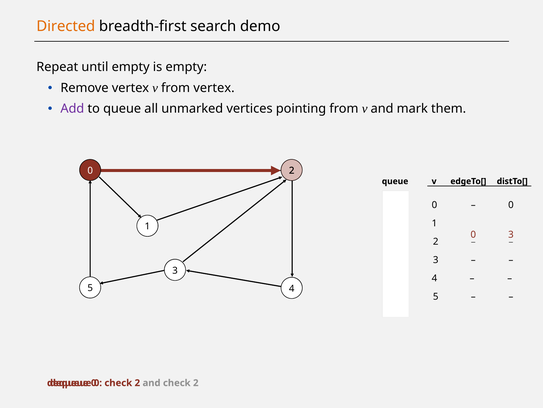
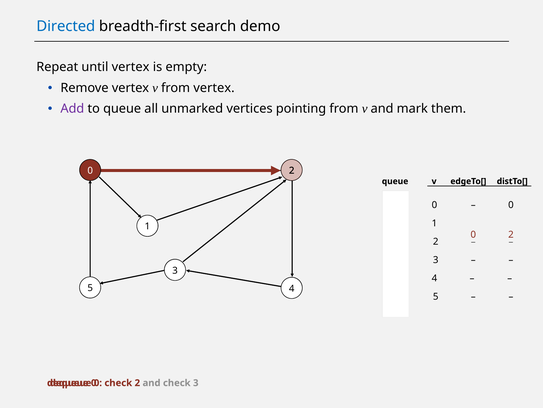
Directed colour: orange -> blue (66, 26)
until empty: empty -> vertex (131, 67)
0 3: 3 -> 2 (511, 234)
and check 2: 2 -> 3 (196, 382)
